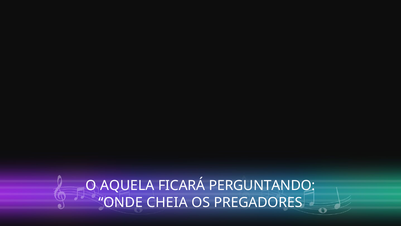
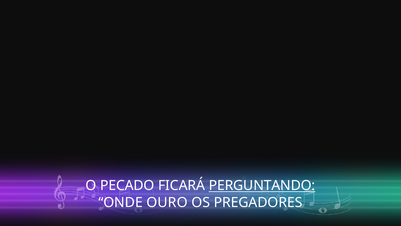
AQUELA: AQUELA -> PECADO (127, 185)
PERGUNTANDO underline: none -> present (262, 185)
CHEIA: CHEIA -> OURO (167, 202)
